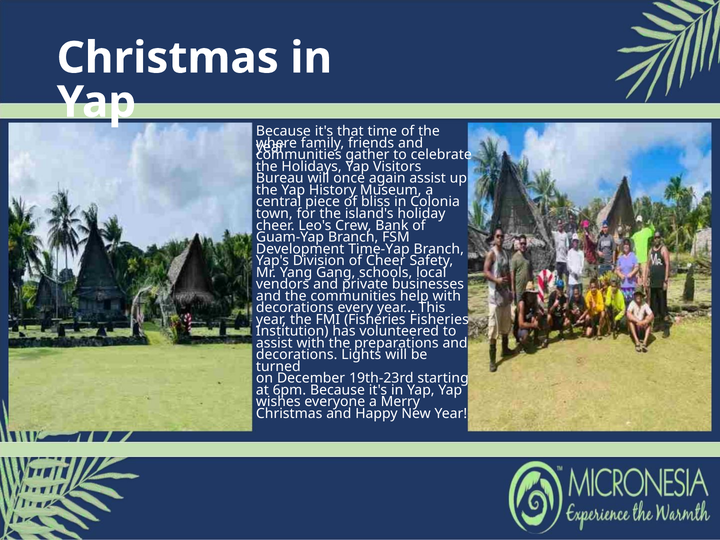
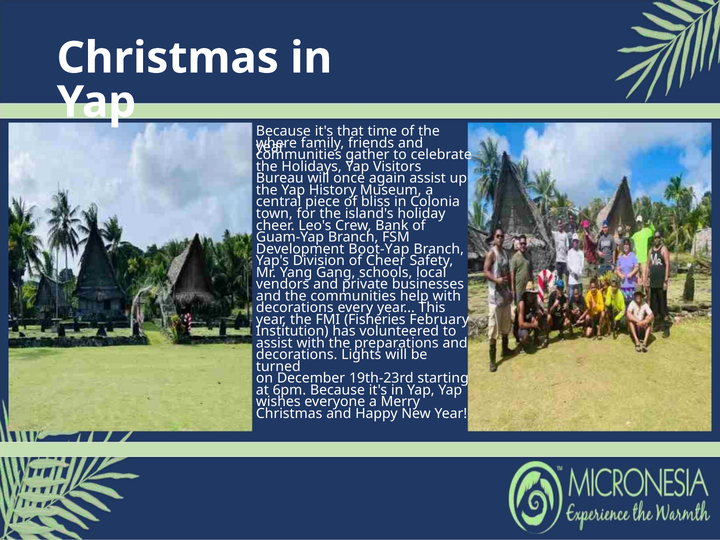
Time-Yap: Time-Yap -> Boot-Yap (379, 249)
Fisheries Fisheries: Fisheries -> February (439, 319)
